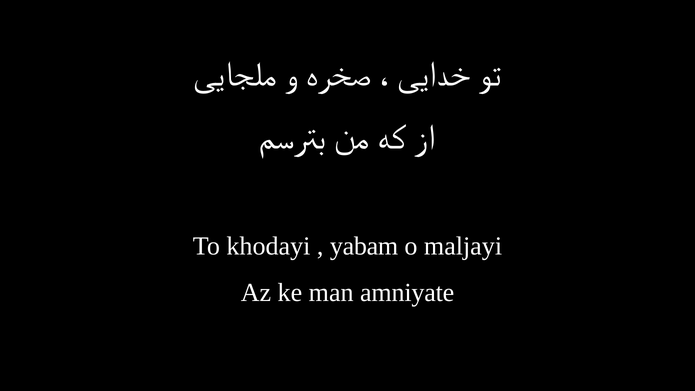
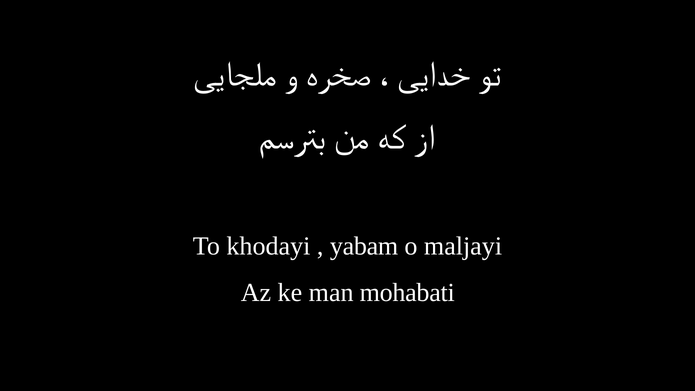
amniyate: amniyate -> mohabati (407, 293)
